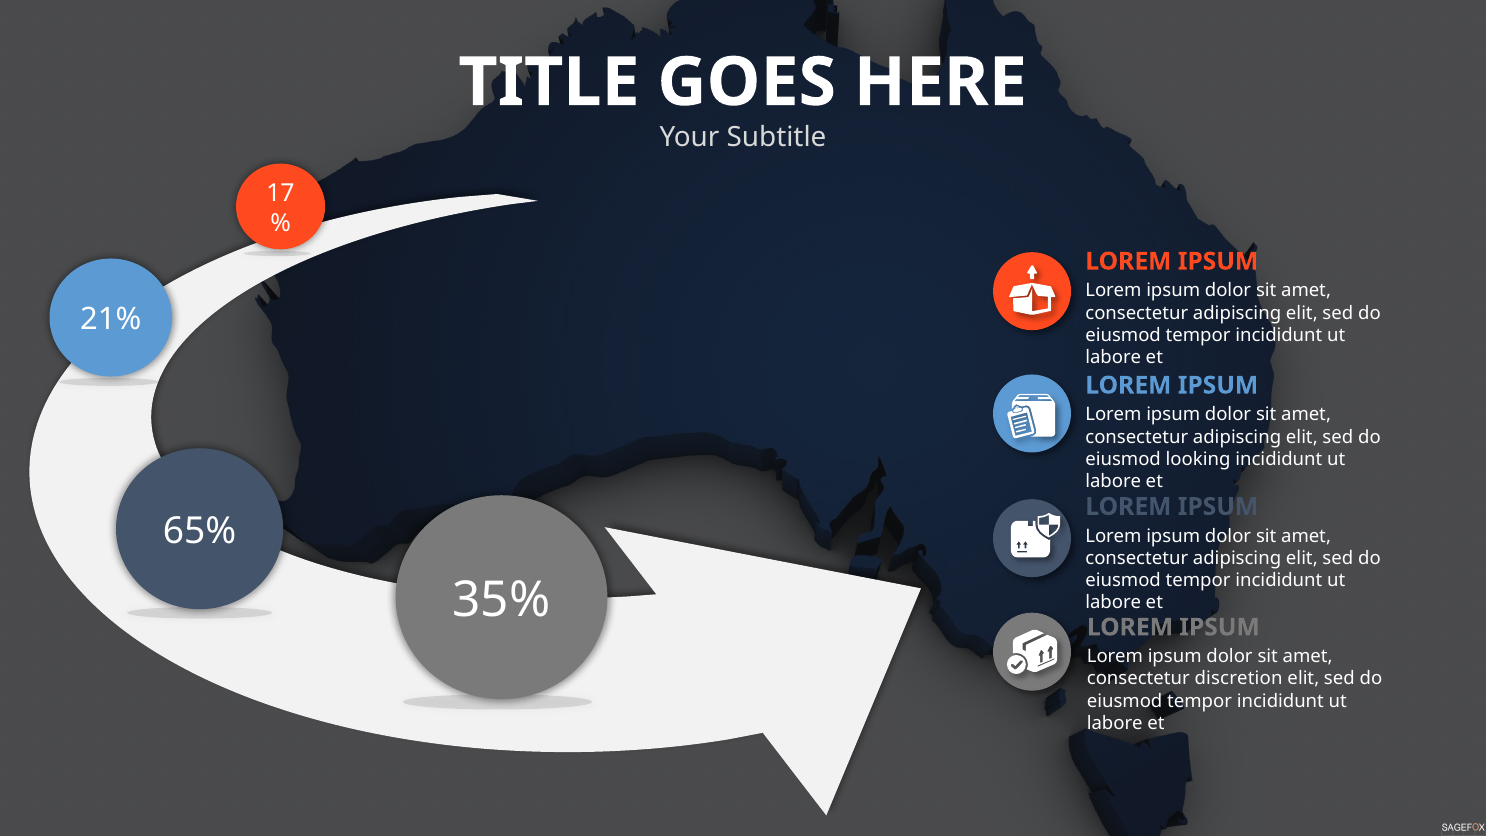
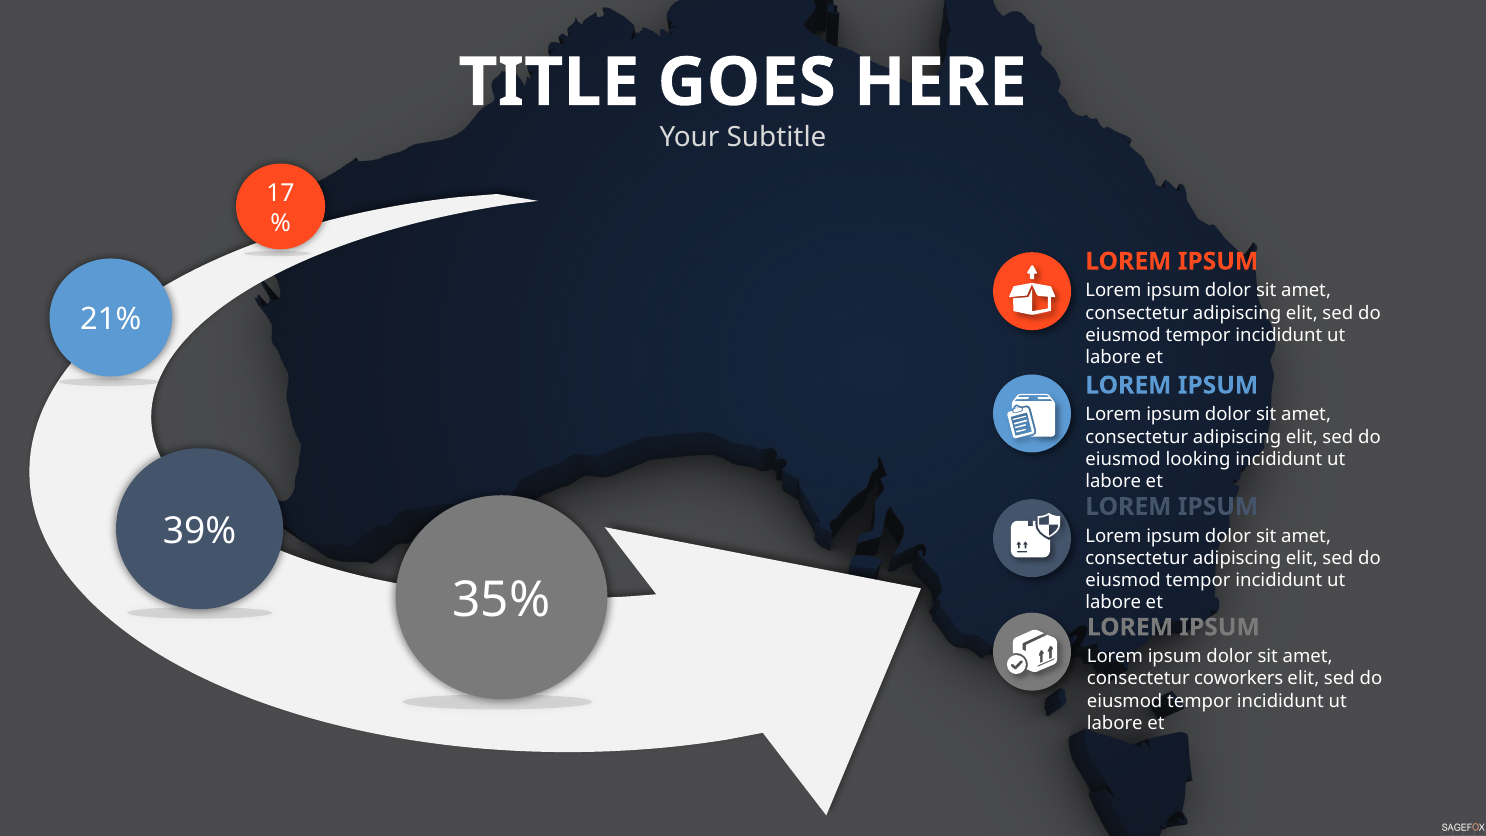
65%: 65% -> 39% (200, 531)
discretion: discretion -> coworkers (1239, 679)
